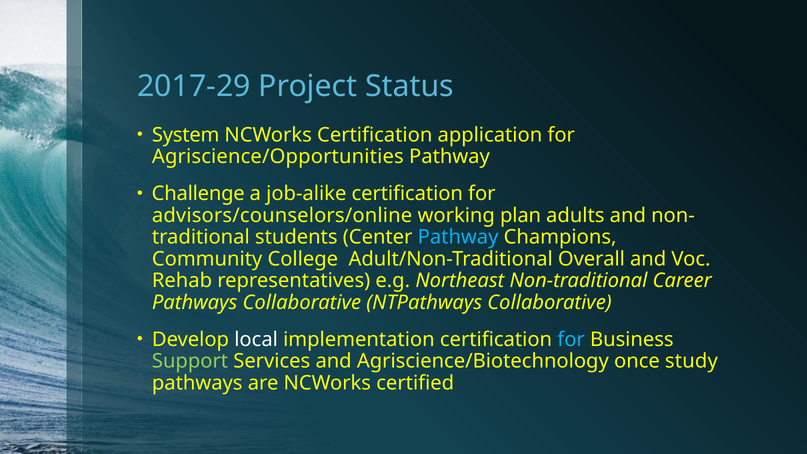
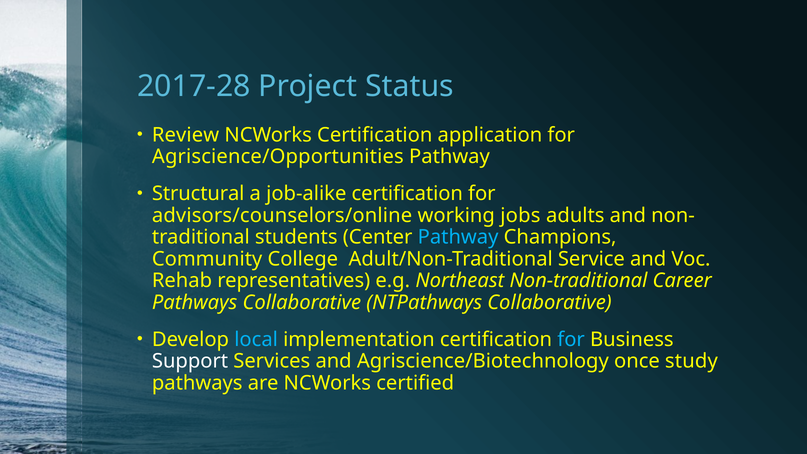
2017-29: 2017-29 -> 2017-28 (194, 86)
System: System -> Review (186, 135)
Challenge: Challenge -> Structural (198, 194)
plan: plan -> jobs (520, 215)
Overall: Overall -> Service (591, 259)
local colour: white -> light blue (256, 339)
Support colour: light green -> white (190, 361)
